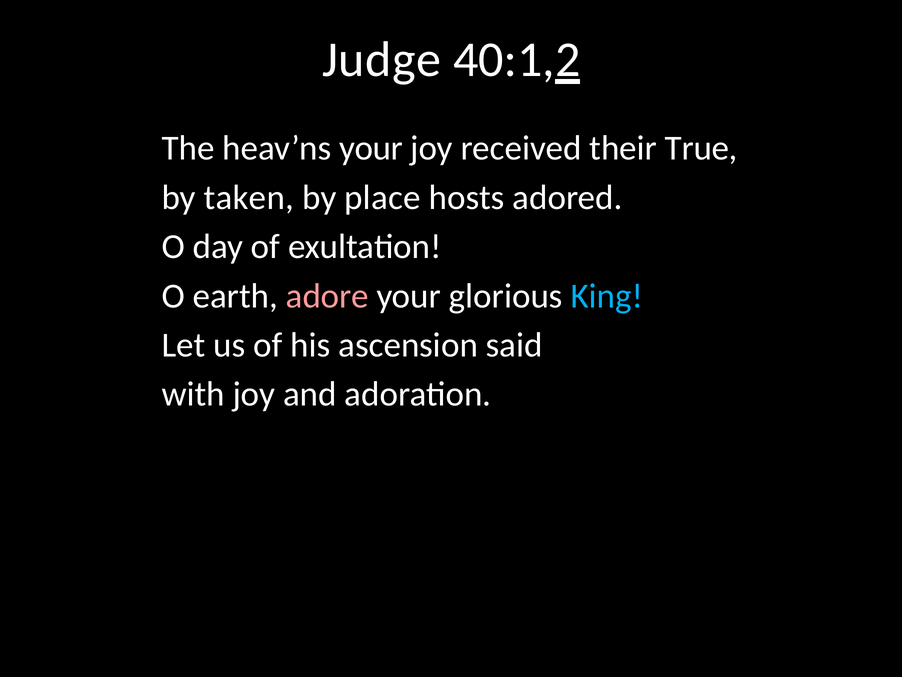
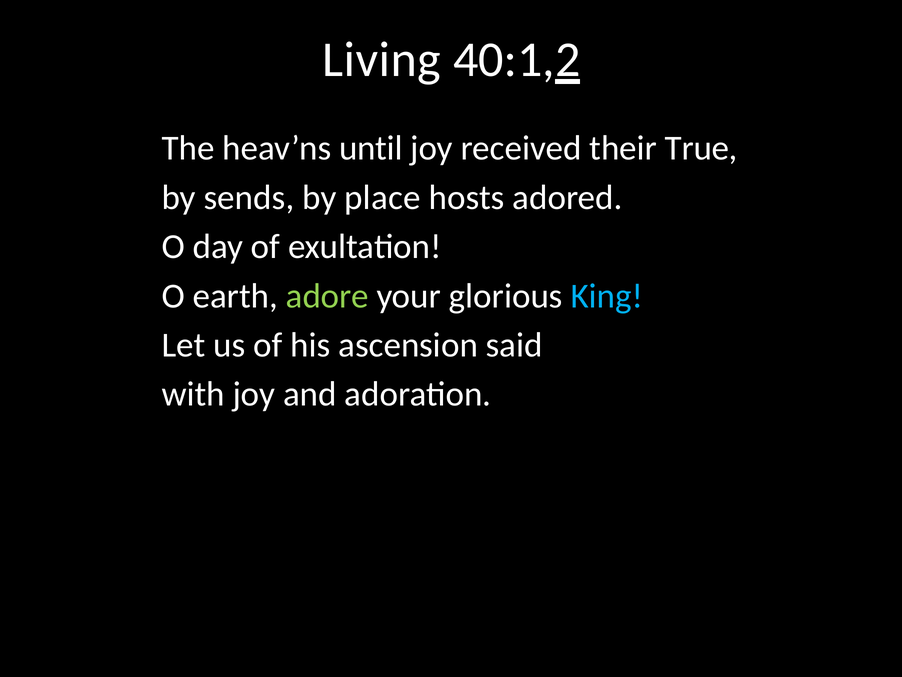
Judge: Judge -> Living (382, 60)
heav’ns your: your -> until (371, 148)
taken: taken -> sends (249, 197)
adore colour: pink -> light green (327, 296)
